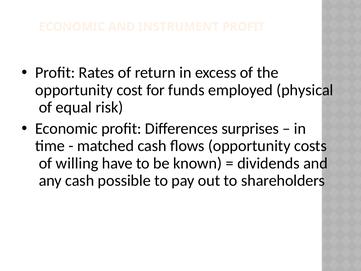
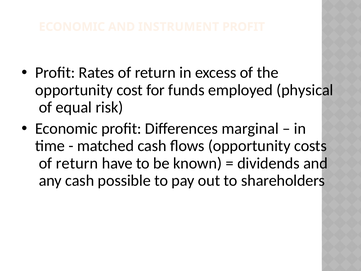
surprises: surprises -> marginal (250, 128)
willing: willing -> return (77, 163)
